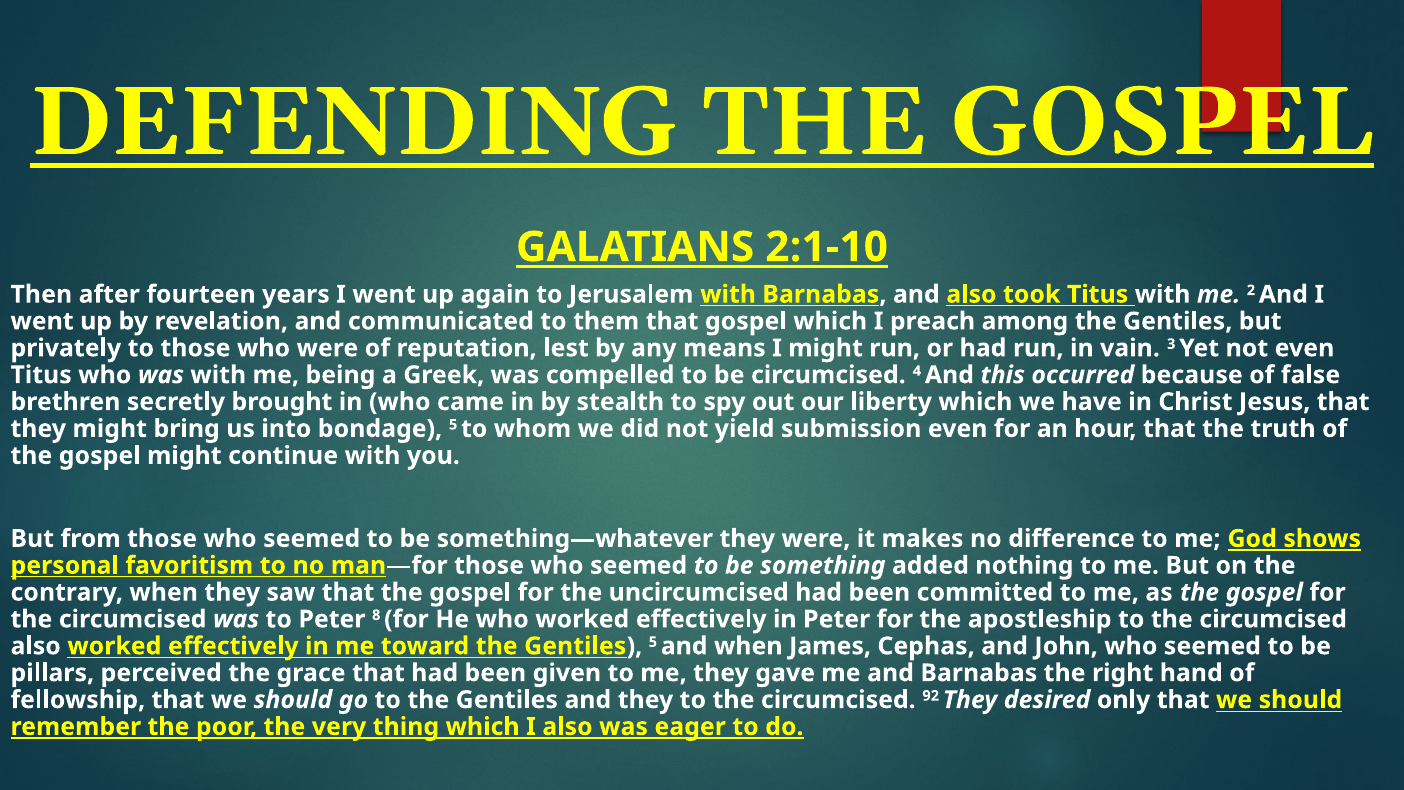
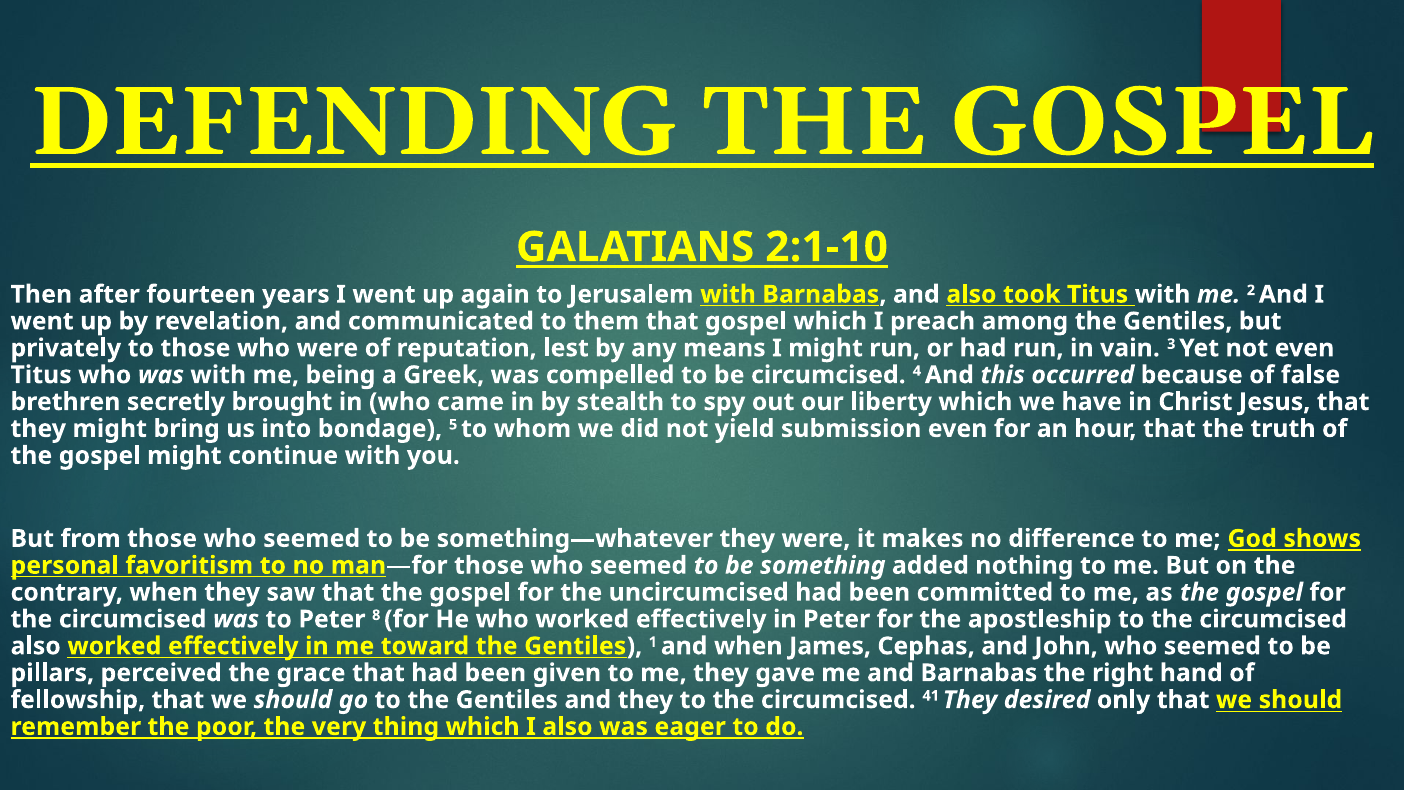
Gentiles 5: 5 -> 1 (653, 642)
92: 92 -> 41 (931, 696)
